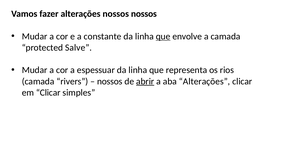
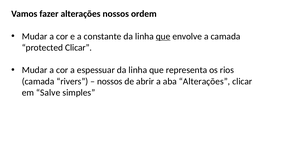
nossos nossos: nossos -> ordem (144, 14)
protected Salve: Salve -> Clicar (79, 48)
abrir underline: present -> none (145, 81)
em Clicar: Clicar -> Salve (48, 93)
